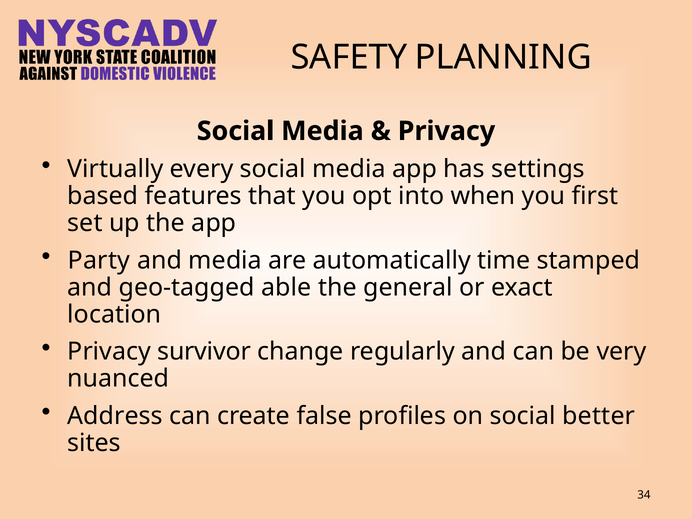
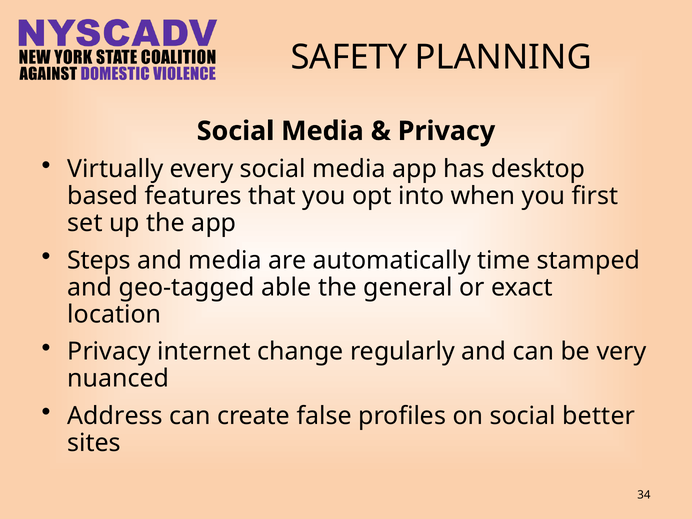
settings: settings -> desktop (538, 169)
Party: Party -> Steps (99, 260)
survivor: survivor -> internet (204, 352)
